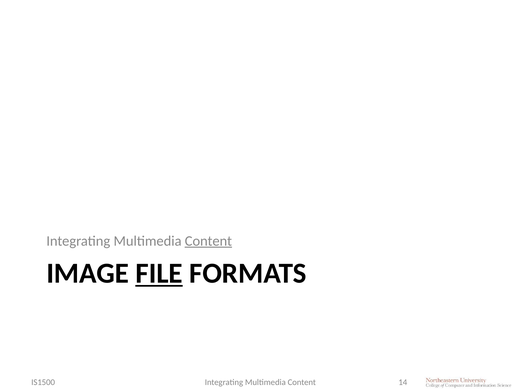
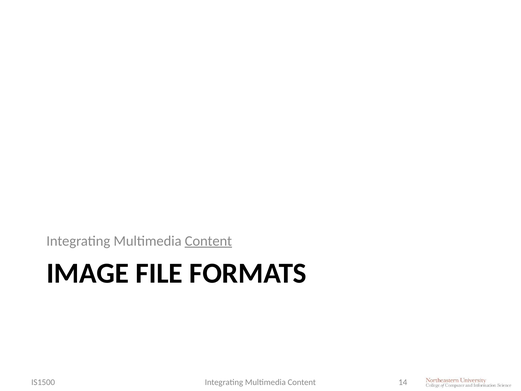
FILE underline: present -> none (159, 273)
